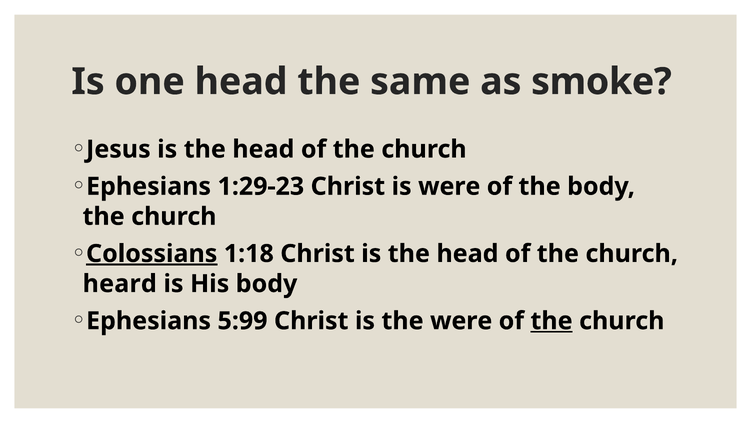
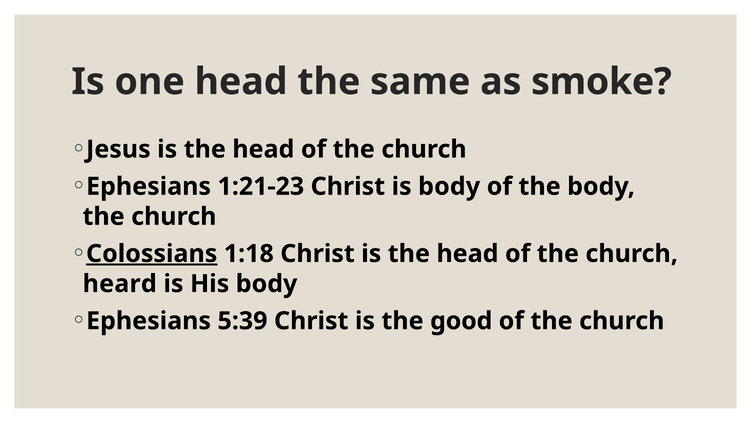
1:29-23: 1:29-23 -> 1:21-23 (261, 186)
is were: were -> body (449, 186)
5:99: 5:99 -> 5:39 (243, 321)
the were: were -> good (461, 321)
the underline: present -> none (552, 321)
